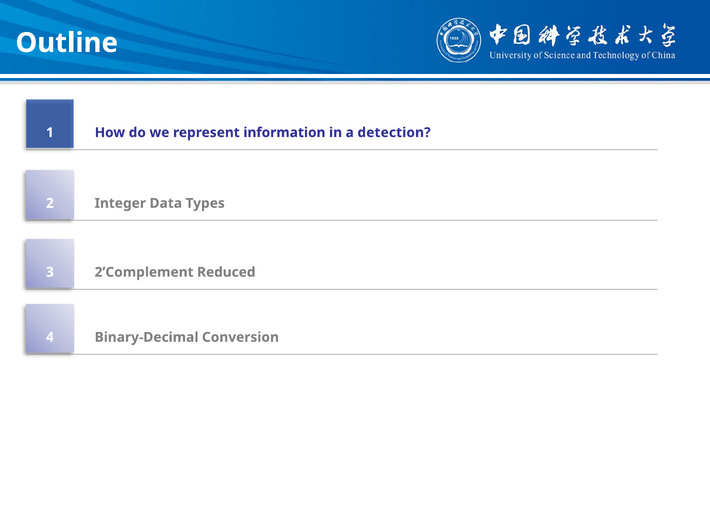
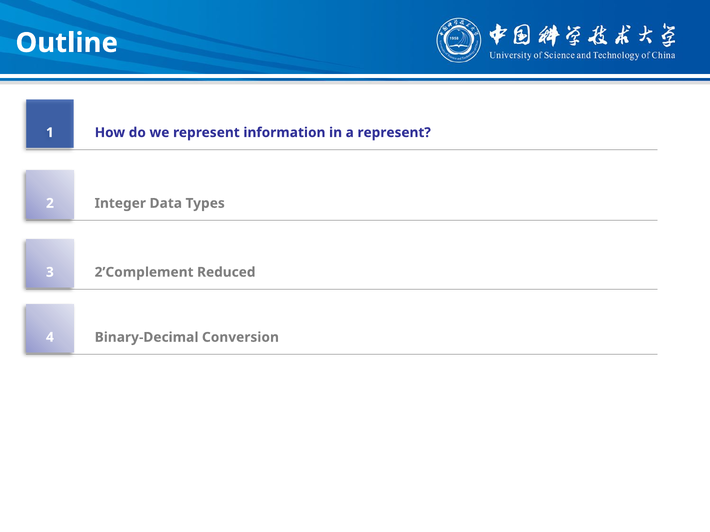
a detection: detection -> represent (394, 133)
